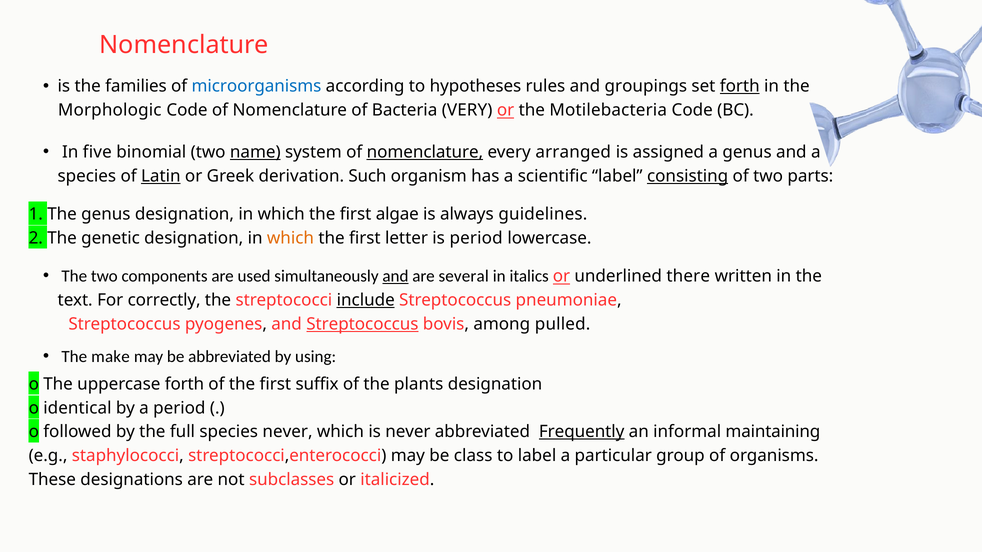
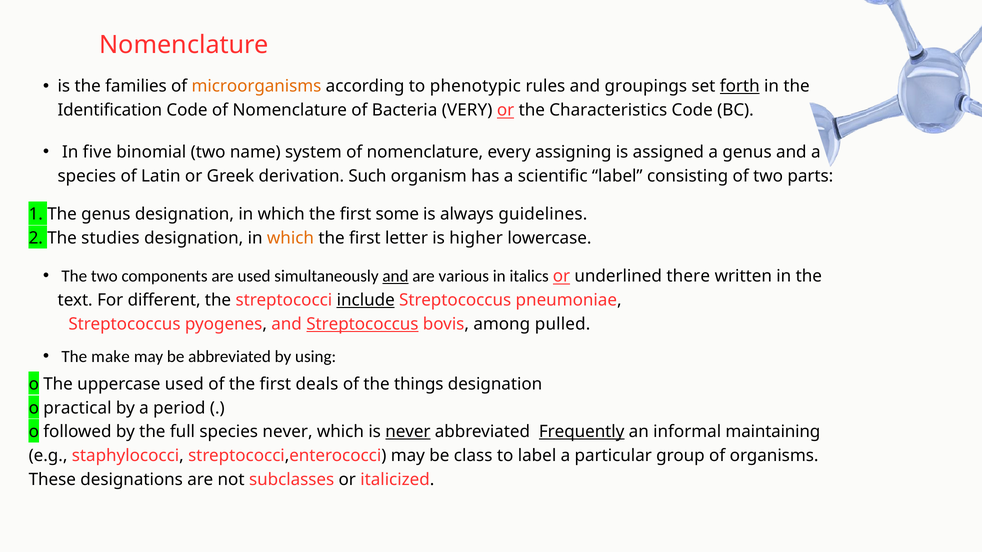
microorganisms colour: blue -> orange (256, 86)
hypotheses: hypotheses -> phenotypic (475, 86)
Morphologic: Morphologic -> Identification (110, 110)
Motilebacteria: Motilebacteria -> Characteristics (608, 110)
name underline: present -> none (255, 152)
nomenclature underline: present -> none (425, 152)
arranged: arranged -> assigning (573, 152)
Latin underline: present -> none (161, 176)
consisting underline: present -> none (688, 176)
algae: algae -> some (397, 214)
genetic: genetic -> studies (110, 238)
is period: period -> higher (476, 238)
several: several -> various (464, 276)
correctly: correctly -> different (164, 300)
uppercase forth: forth -> used (184, 384)
suffix: suffix -> deals (317, 384)
plants: plants -> things (419, 384)
identical: identical -> practical (77, 408)
never underline: none -> present (408, 432)
